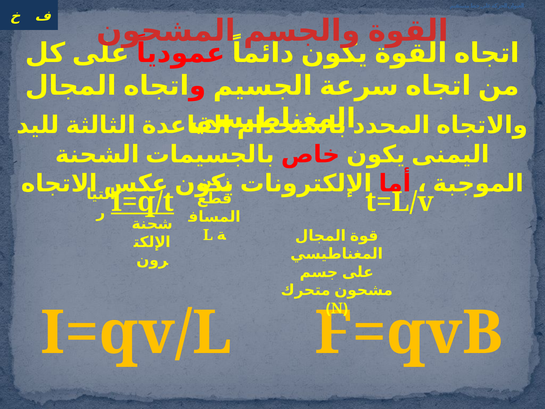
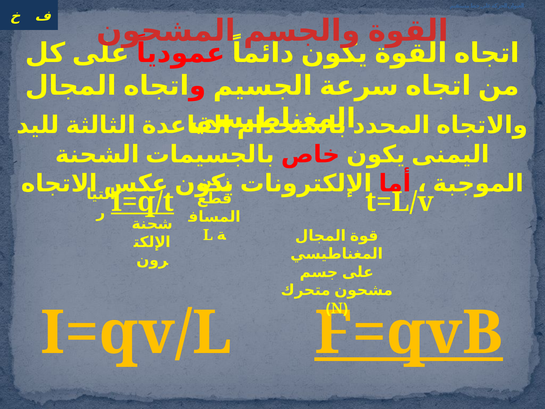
F=qvB underline: none -> present (409, 333)
